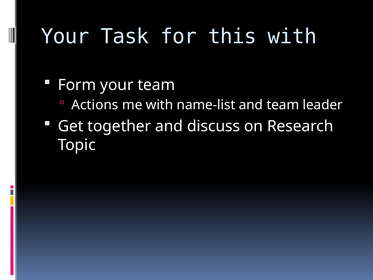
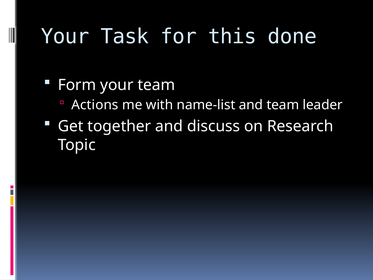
this with: with -> done (292, 37)
